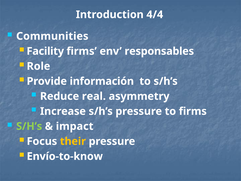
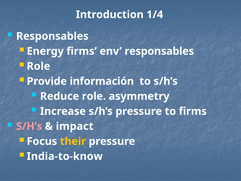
4/4: 4/4 -> 1/4 (155, 15)
Communities: Communities -> Responsables (52, 36)
Facility: Facility -> Energy (45, 51)
Reduce real: real -> role (94, 96)
S/H’s colour: light green -> pink (29, 126)
Envío-to-know: Envío-to-know -> India-to-know (65, 156)
